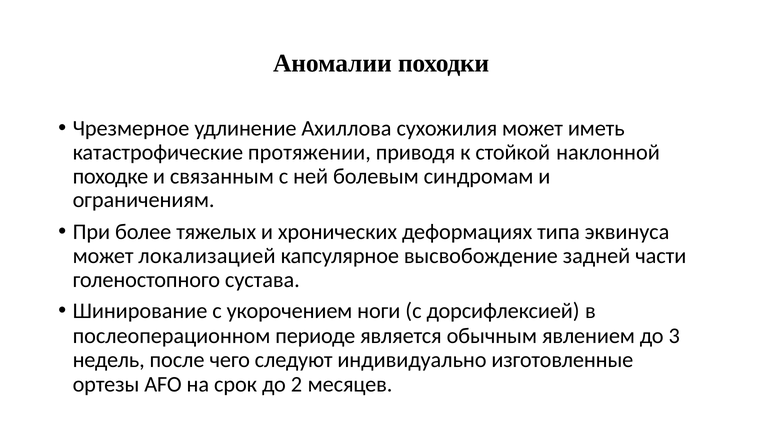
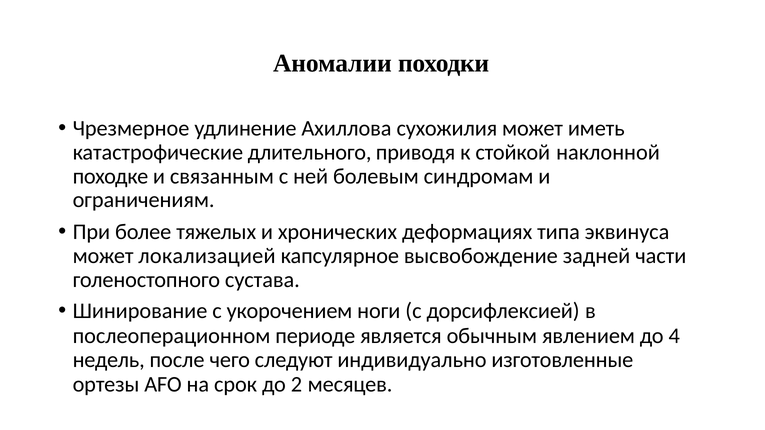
протяжении: протяжении -> длительного (310, 153)
3: 3 -> 4 (674, 336)
